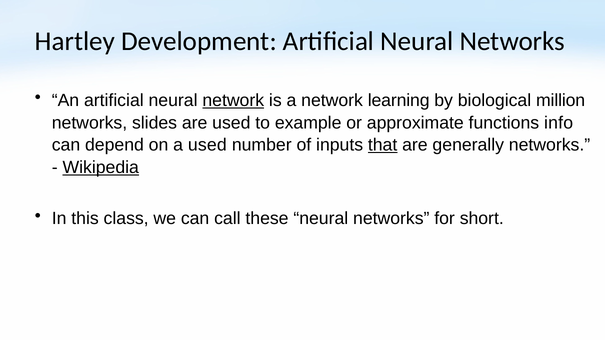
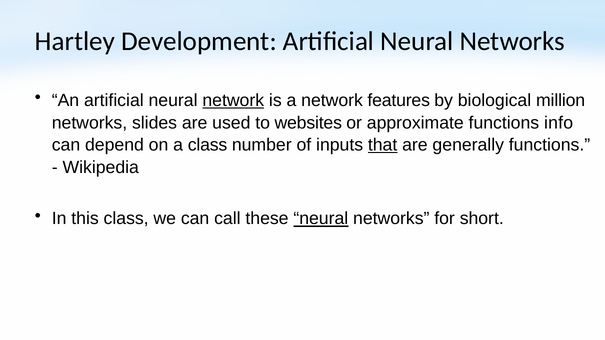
learning: learning -> features (399, 101)
example: example -> websites (308, 123)
a used: used -> class (208, 145)
generally networks: networks -> functions (550, 145)
Wikipedia underline: present -> none (101, 167)
neural underline: none -> present (321, 219)
